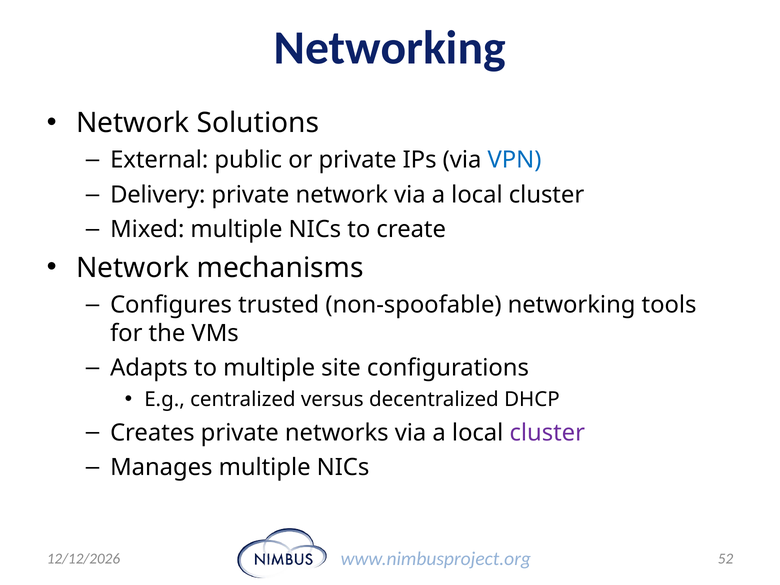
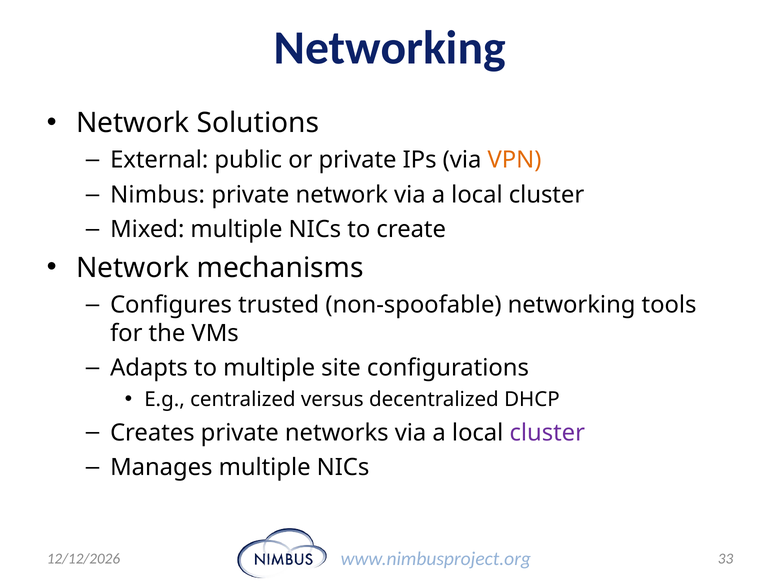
VPN colour: blue -> orange (515, 160)
Delivery: Delivery -> Nimbus (158, 195)
52: 52 -> 33 (726, 559)
